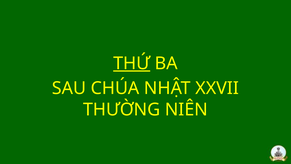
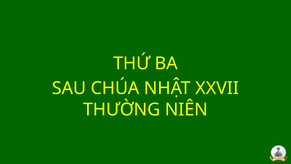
THỨ underline: present -> none (132, 63)
